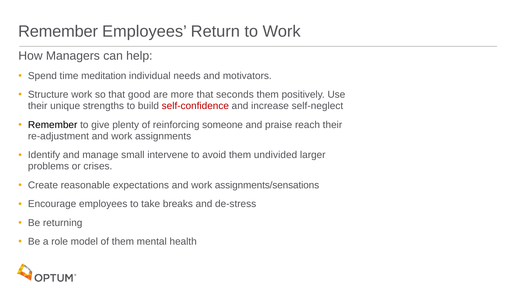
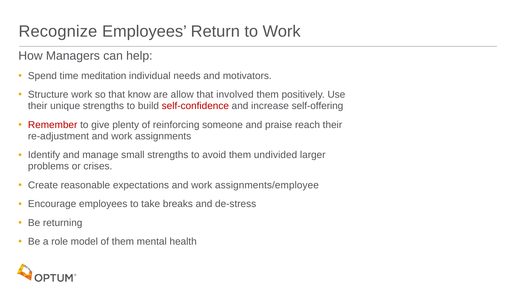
Remember: Remember -> Recognize (58, 31)
good: good -> know (139, 95)
more: more -> allow (182, 95)
seconds: seconds -> involved (235, 95)
self-neglect: self-neglect -> self-offering (317, 106)
Remember colour: black -> red (53, 125)
small intervene: intervene -> strengths (168, 155)
assignments/sensations: assignments/sensations -> assignments/employee (267, 186)
